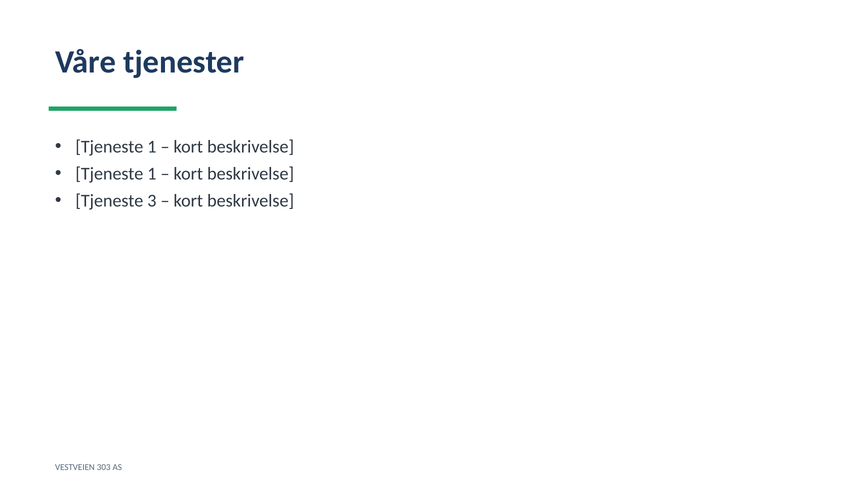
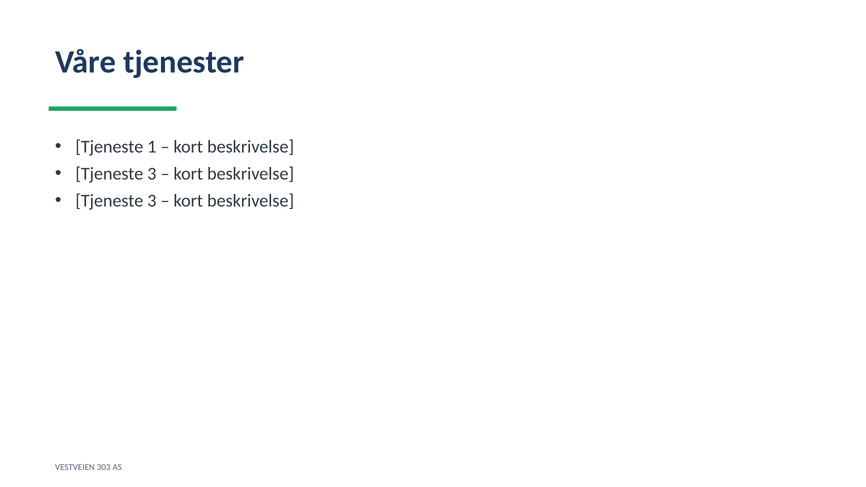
1: 1 -> 3 (152, 174)
